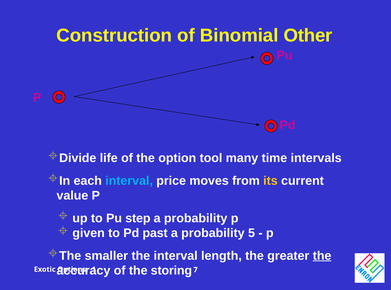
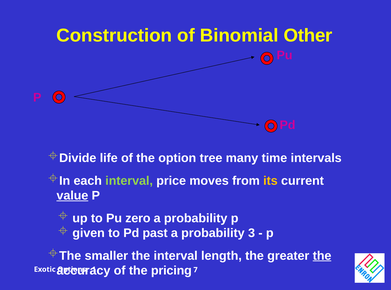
tool: tool -> tree (211, 158)
interval colour: light blue -> light green (129, 181)
value underline: none -> present (72, 196)
step: step -> zero (138, 218)
5: 5 -> 3 (252, 233)
storing: storing -> pricing (171, 271)
